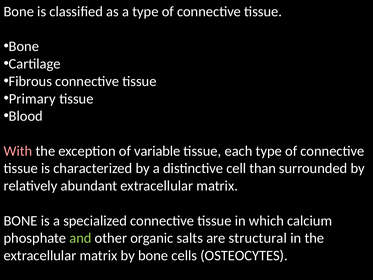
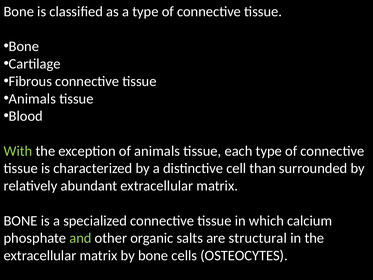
Primary: Primary -> Animals (32, 99)
With colour: pink -> light green (18, 151)
of variable: variable -> animals (157, 151)
